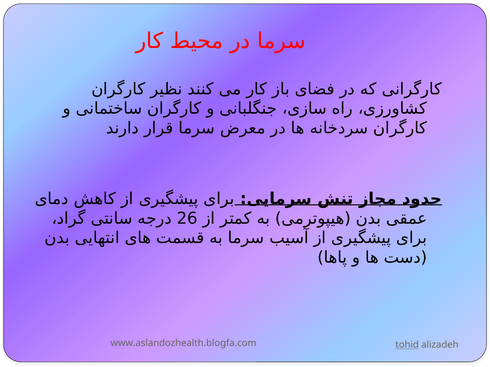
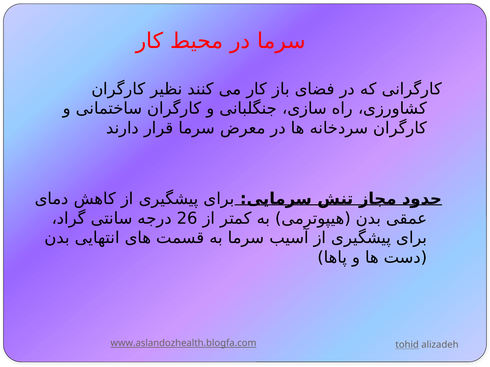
www.aslandozhealth.blogfa.com underline: none -> present (184, 344)
